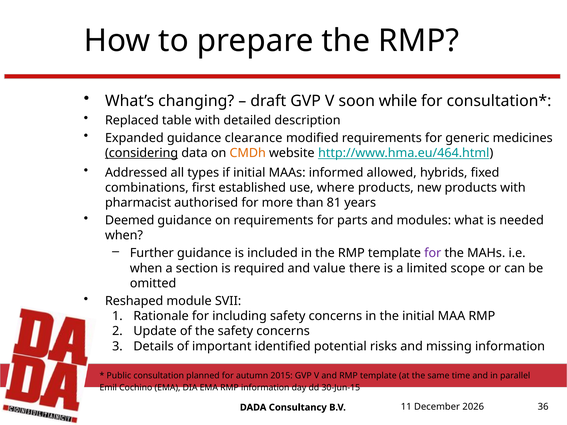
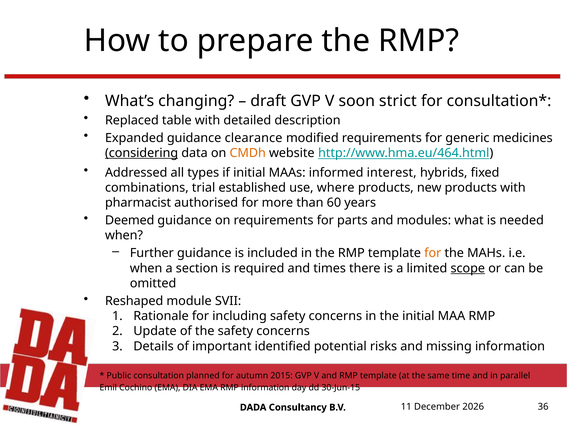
while: while -> strict (398, 101)
allowed: allowed -> interest (392, 173)
first: first -> trial (204, 188)
81: 81 -> 60 (334, 203)
for colour: purple -> orange (433, 253)
value: value -> times (330, 268)
scope underline: none -> present (468, 268)
